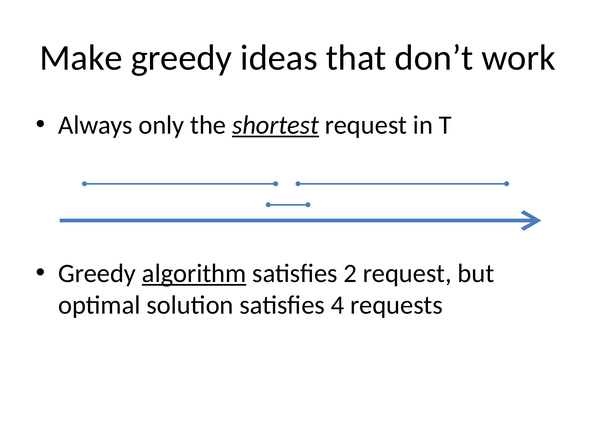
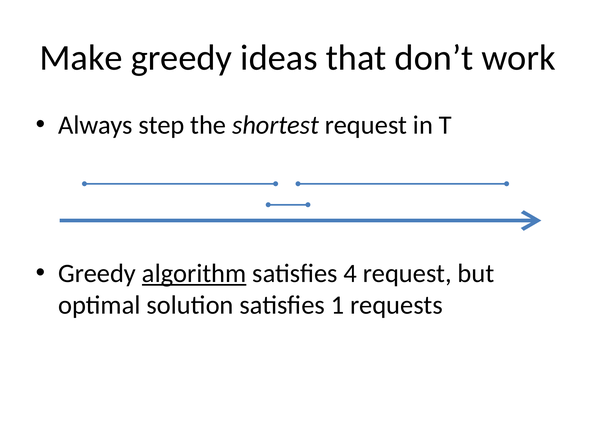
only: only -> step (161, 125)
shortest underline: present -> none (276, 125)
2: 2 -> 4 (350, 273)
4: 4 -> 1 (338, 305)
